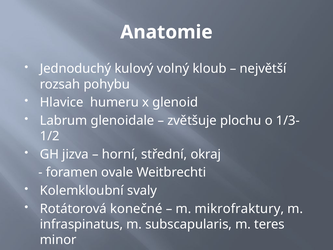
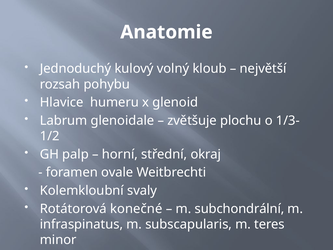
jizva: jizva -> palp (75, 154)
mikrofraktury: mikrofraktury -> subchondrální (239, 209)
